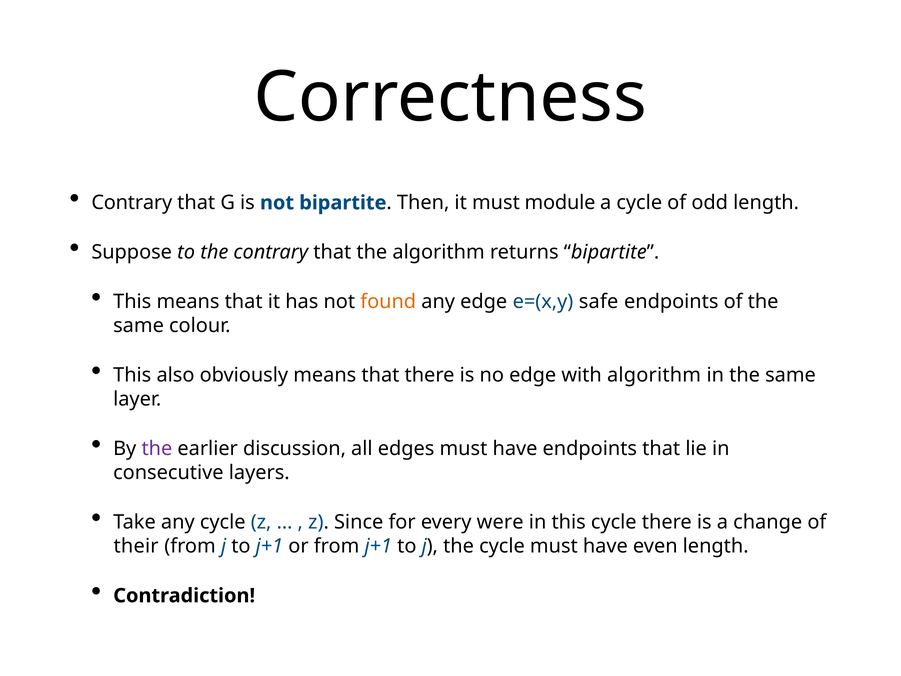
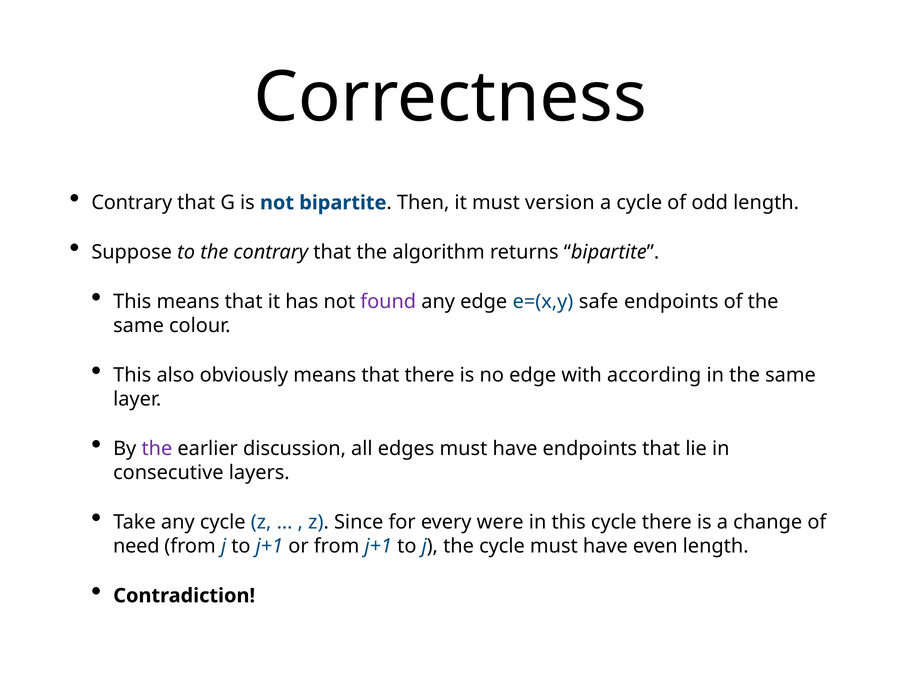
module: module -> version (560, 203)
found colour: orange -> purple (388, 302)
with algorithm: algorithm -> according (654, 375)
their: their -> need (136, 546)
